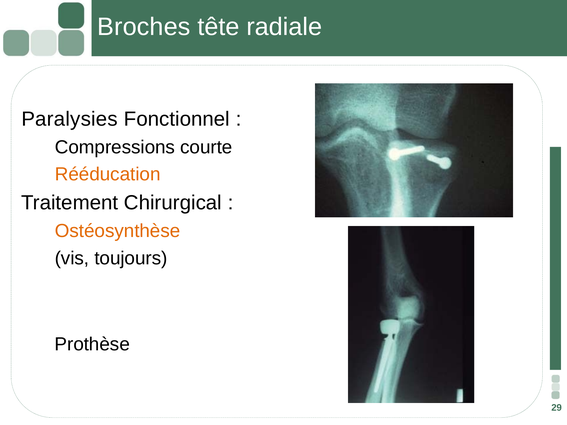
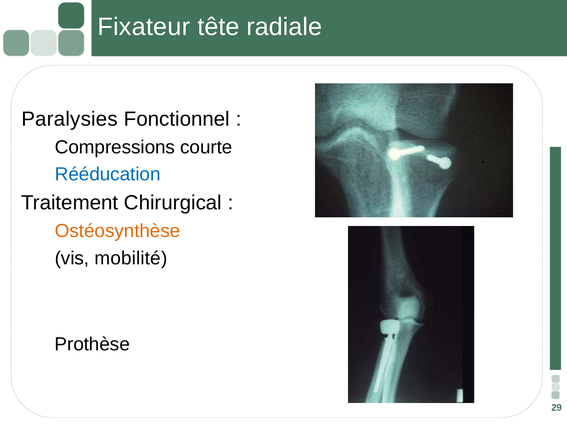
Broches: Broches -> Fixateur (144, 27)
Rééducation colour: orange -> blue (108, 174)
toujours: toujours -> mobilité (131, 258)
